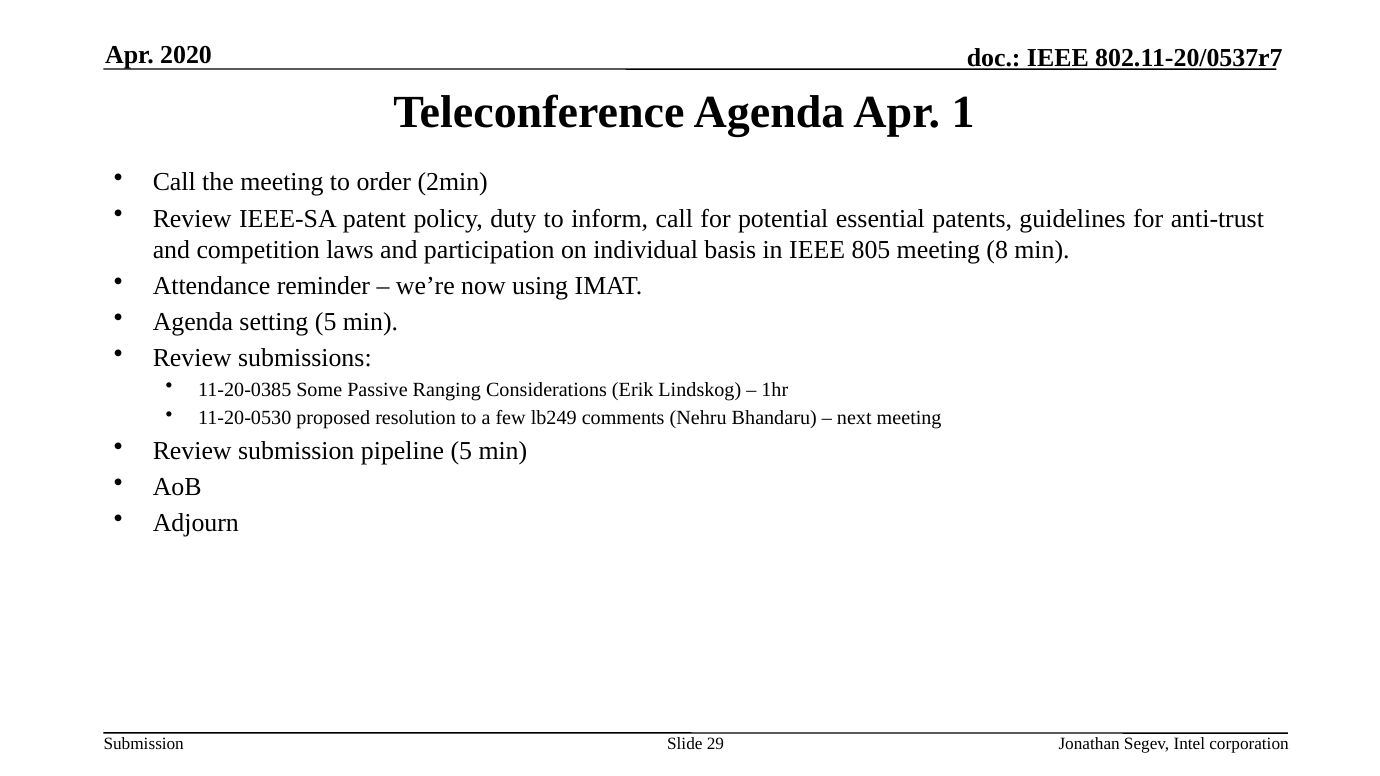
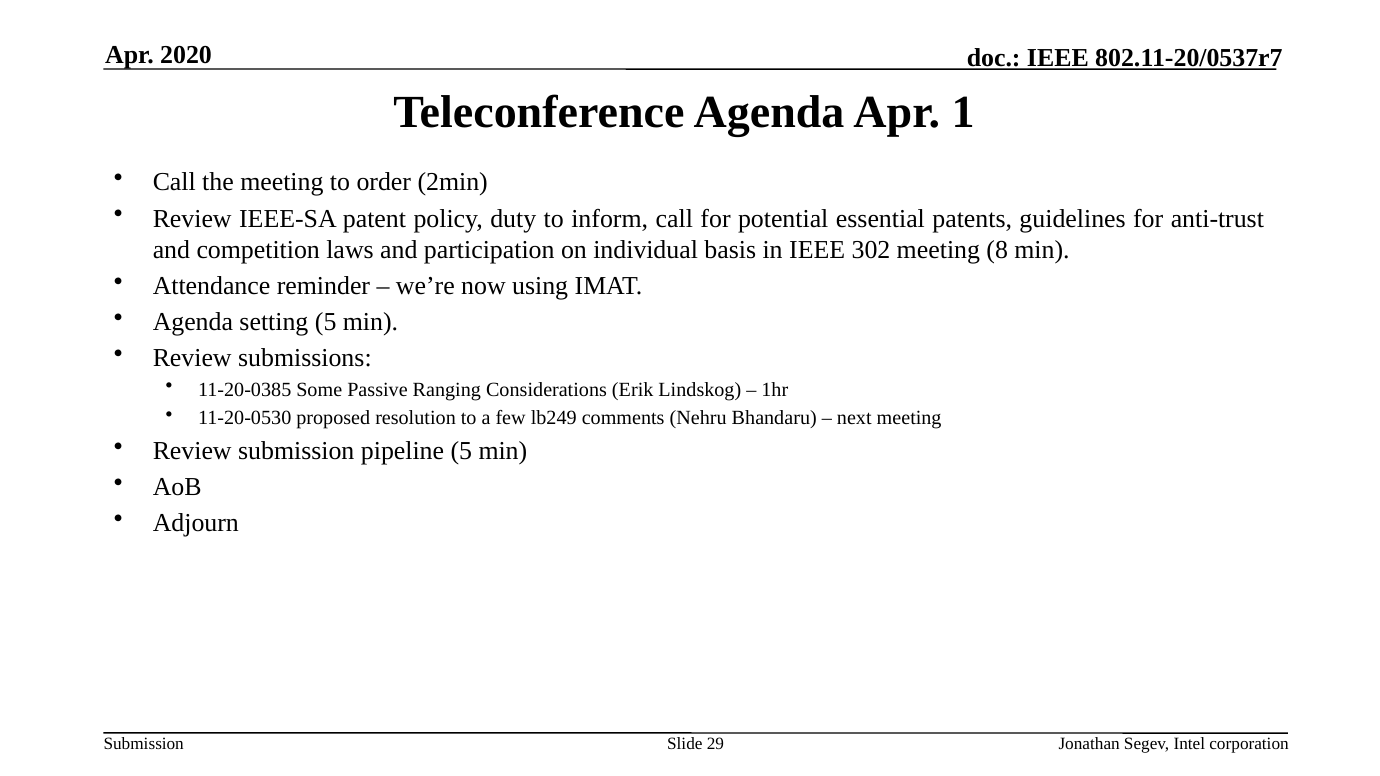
805: 805 -> 302 (871, 250)
